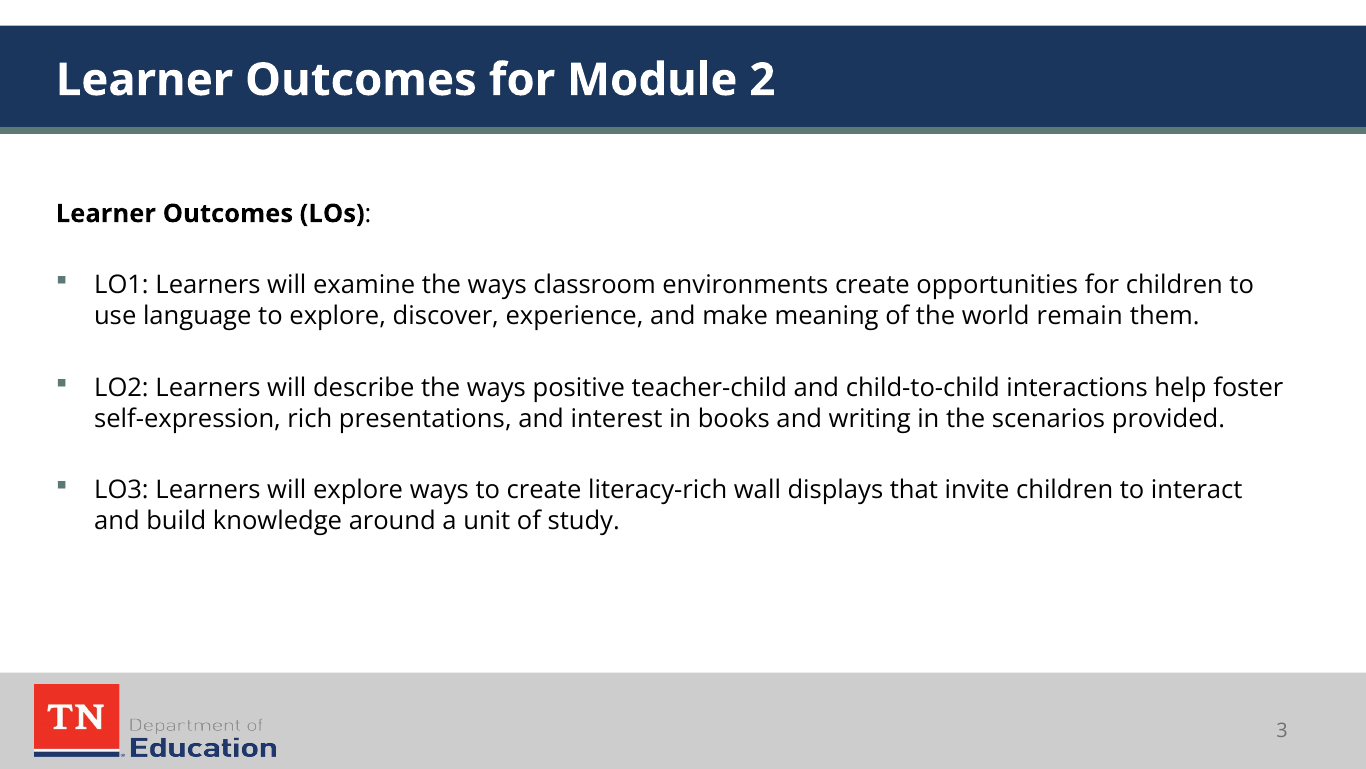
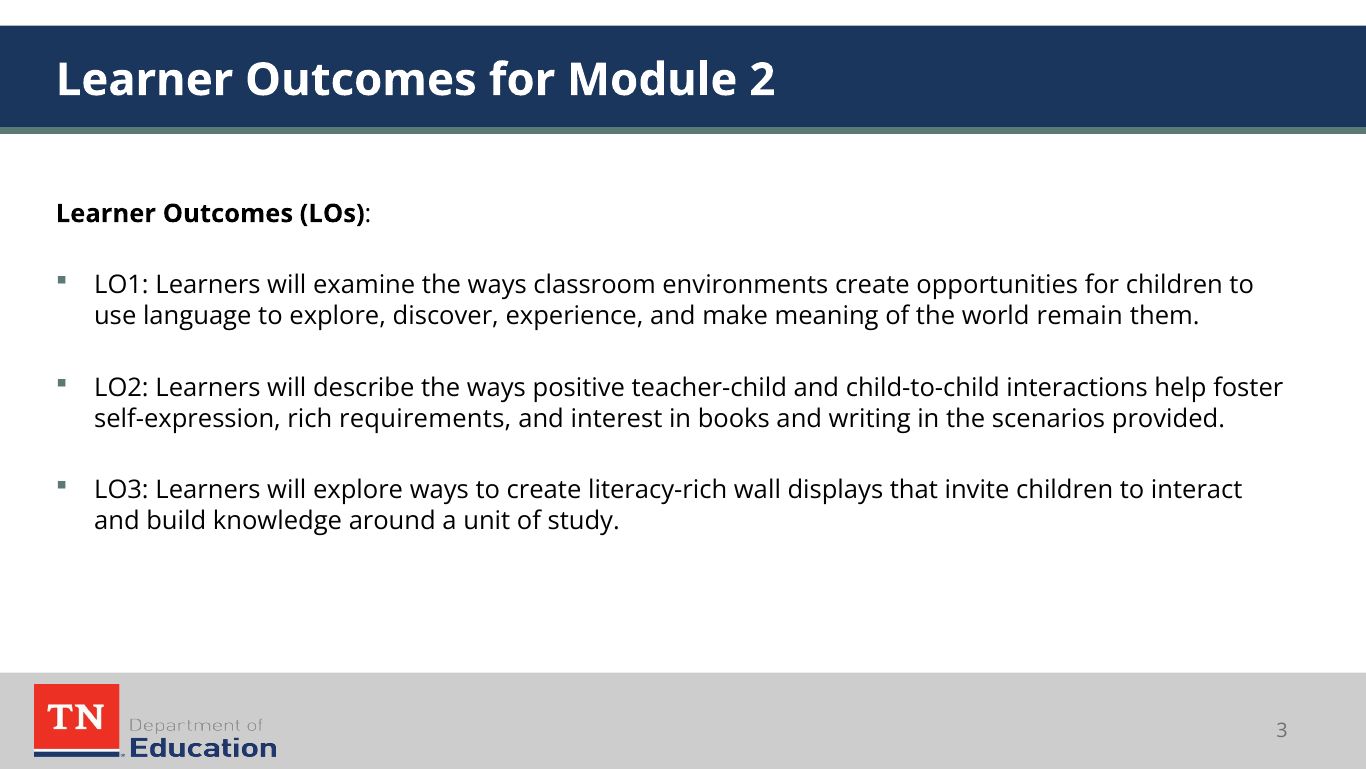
presentations: presentations -> requirements (425, 418)
